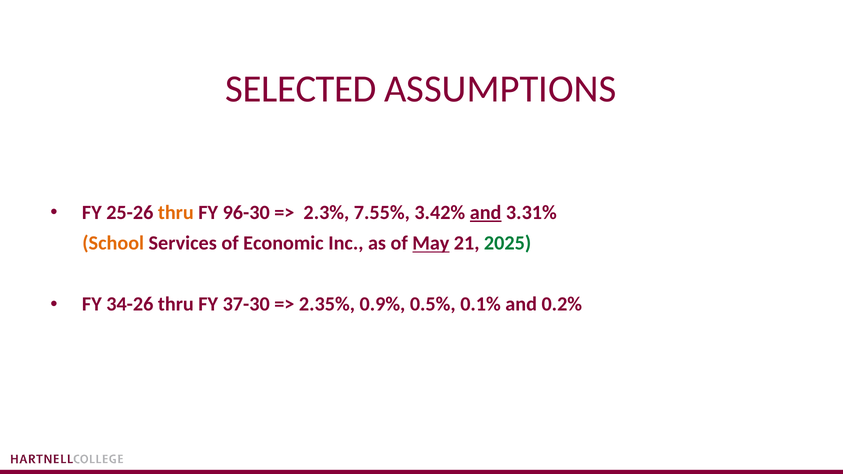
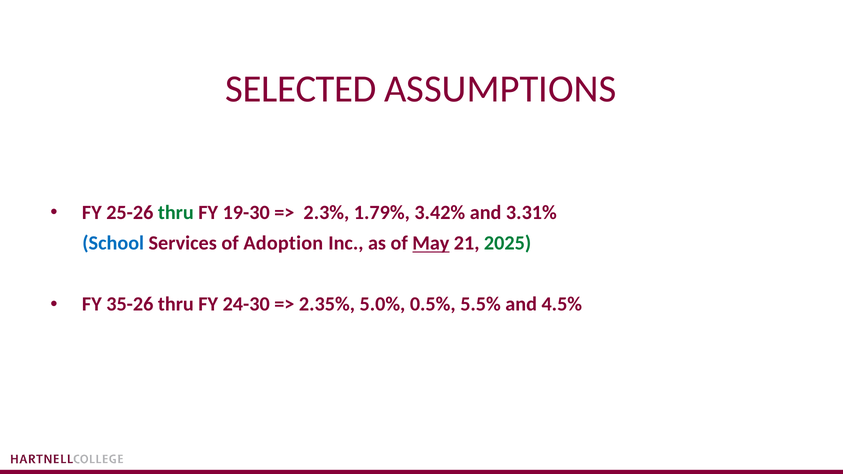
thru colour: orange -> green (176, 213)
96-30: 96-30 -> 19-30 (246, 213)
7.55%: 7.55% -> 1.79% (382, 213)
and underline: present -> none (486, 213)
School colour: orange -> blue (113, 243)
Economic: Economic -> Adoption (283, 243)
34-26: 34-26 -> 35-26 (130, 304)
37-30: 37-30 -> 24-30 (246, 304)
0.9%: 0.9% -> 5.0% (382, 304)
0.1%: 0.1% -> 5.5% (481, 304)
0.2%: 0.2% -> 4.5% (562, 304)
